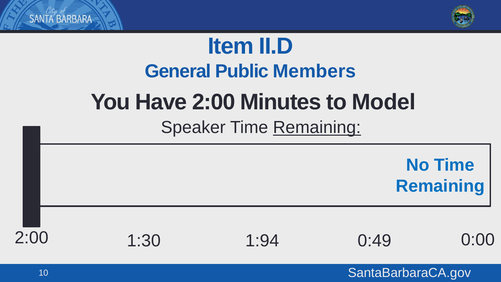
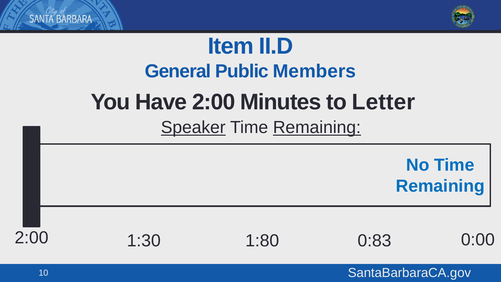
Model: Model -> Letter (384, 102)
Speaker underline: none -> present (193, 127)
1:94: 1:94 -> 1:80 (262, 240)
0:49: 0:49 -> 0:83 (375, 240)
